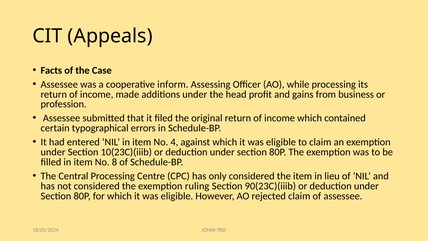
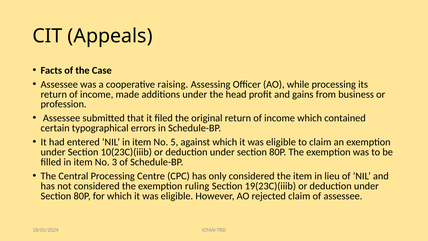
inform: inform -> raising (173, 84)
4: 4 -> 5 (174, 142)
8: 8 -> 3 (114, 162)
90(23C)(iiib: 90(23C)(iiib -> 19(23C)(iiib (270, 186)
